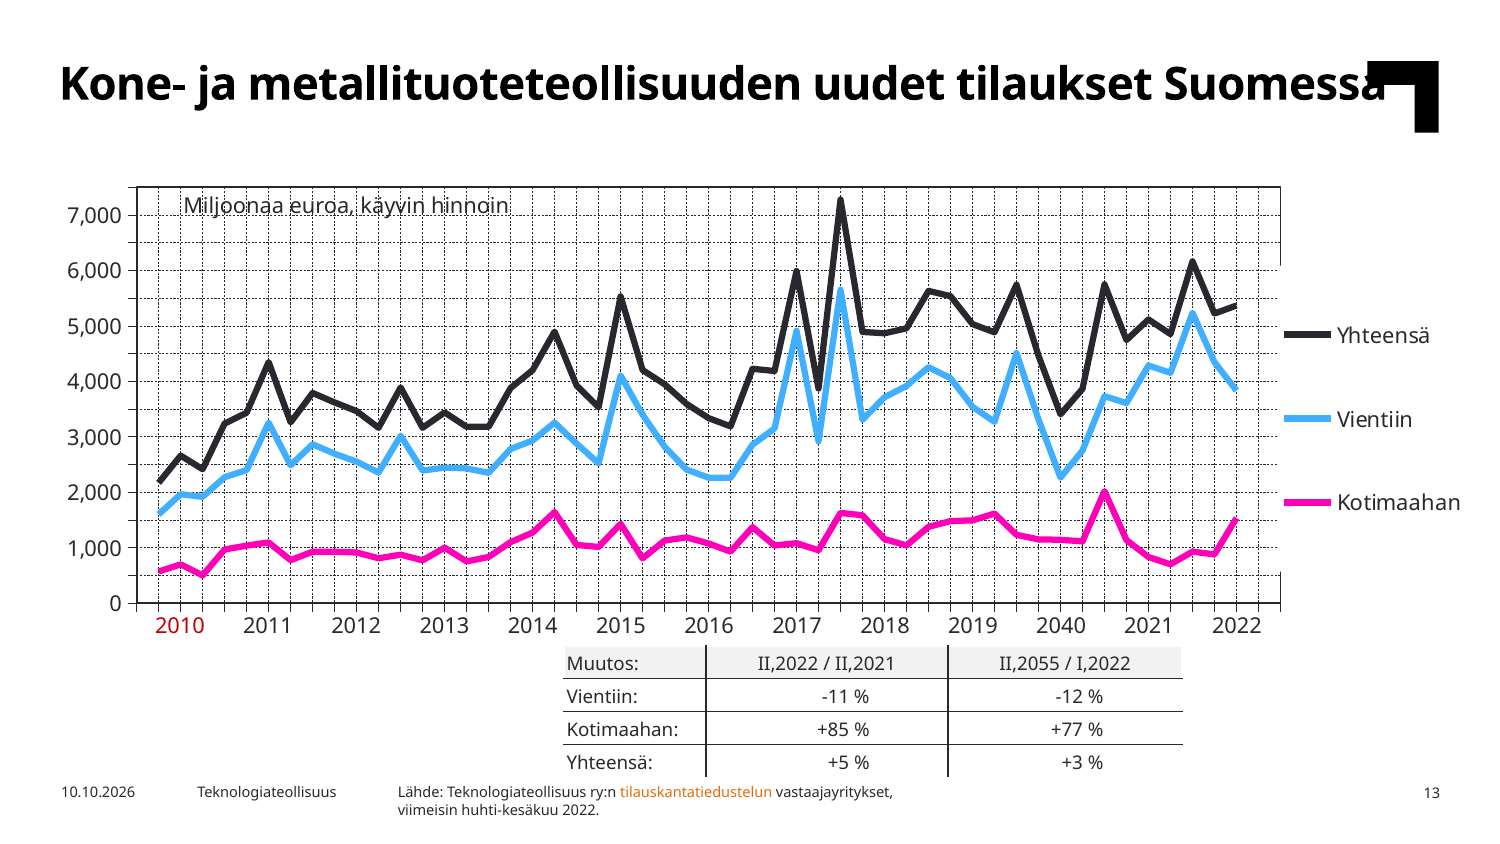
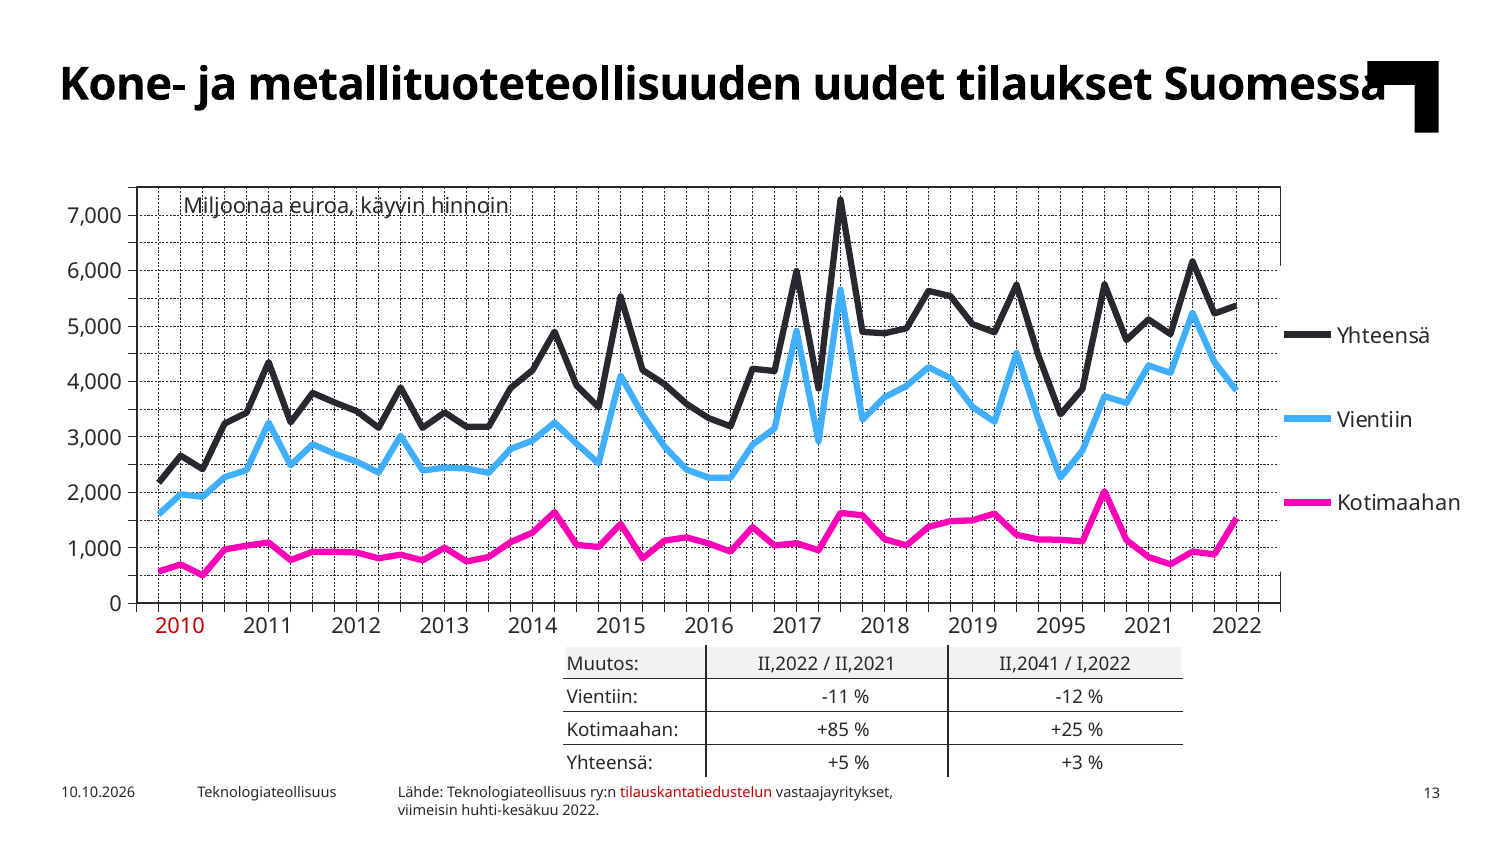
2040: 2040 -> 2095 (1061, 626)
II,2055: II,2055 -> II,2041 (1030, 664)
+77: +77 -> +25 (1067, 730)
tilauskantatiedustelun colour: orange -> red (696, 793)
